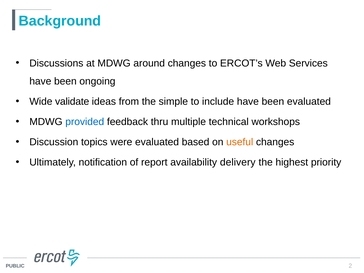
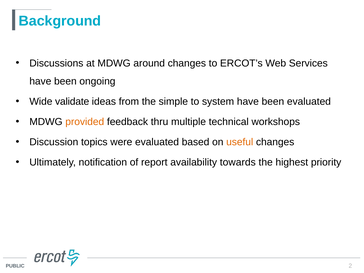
include: include -> system (218, 102)
provided colour: blue -> orange (85, 122)
delivery: delivery -> towards (238, 162)
